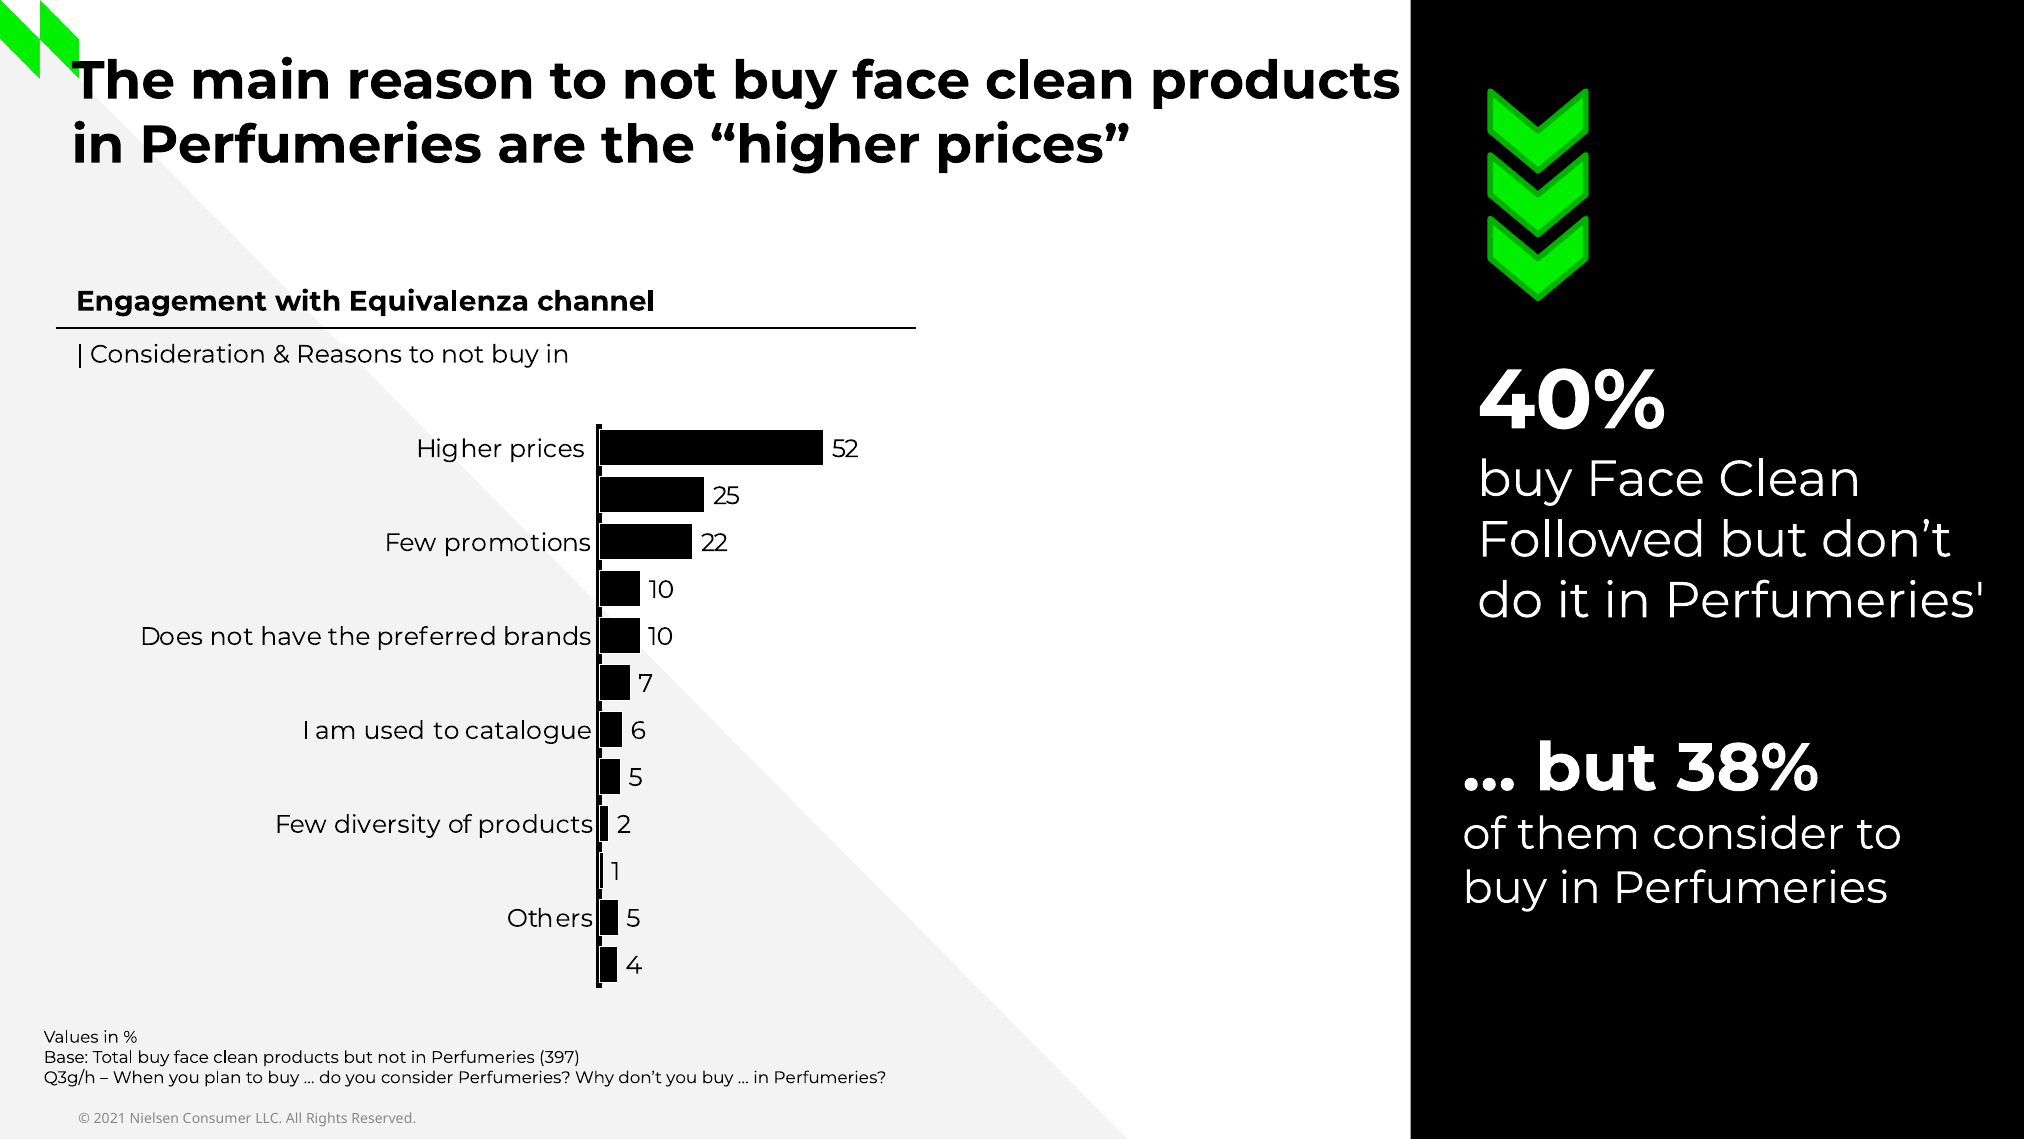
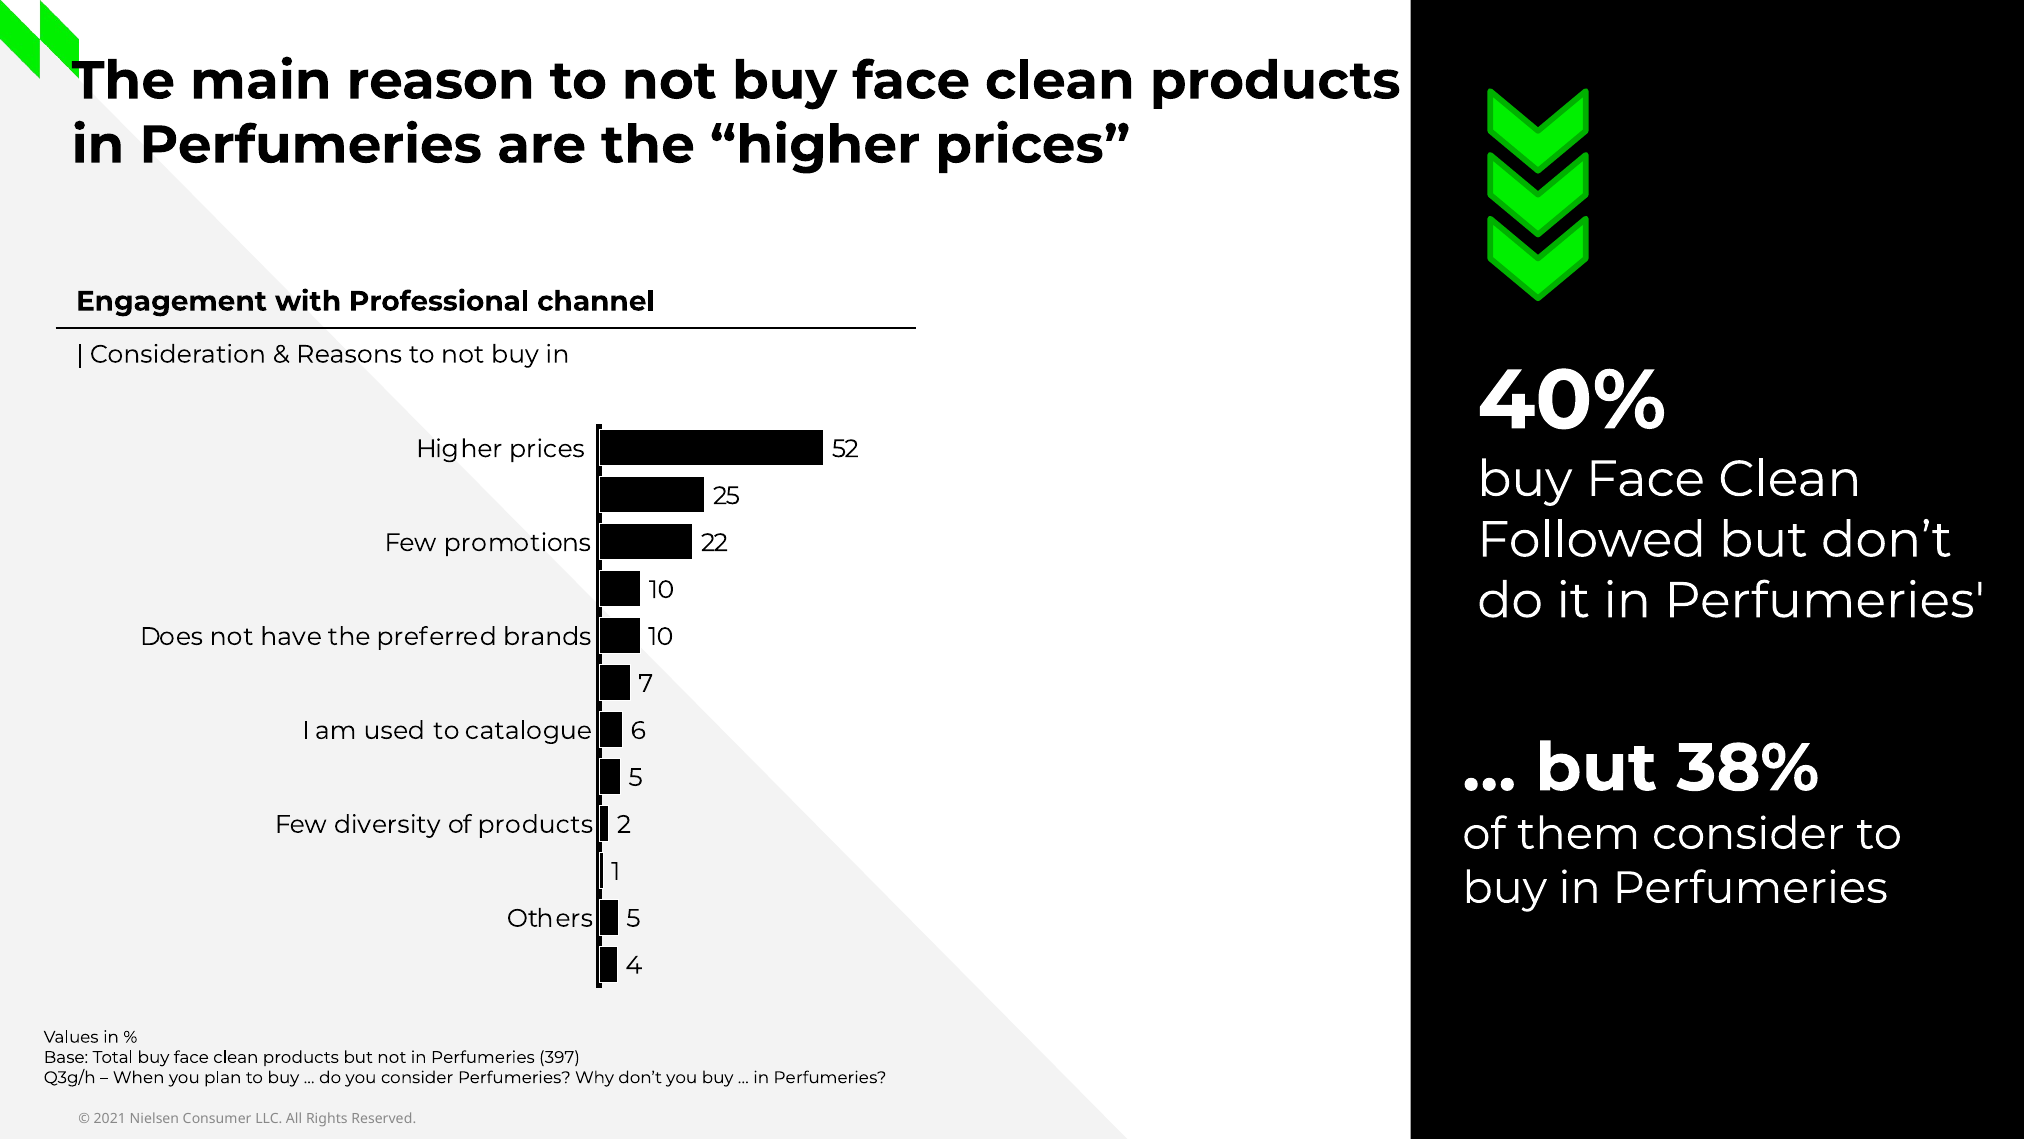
Equivalenza: Equivalenza -> Professional (439, 301)
